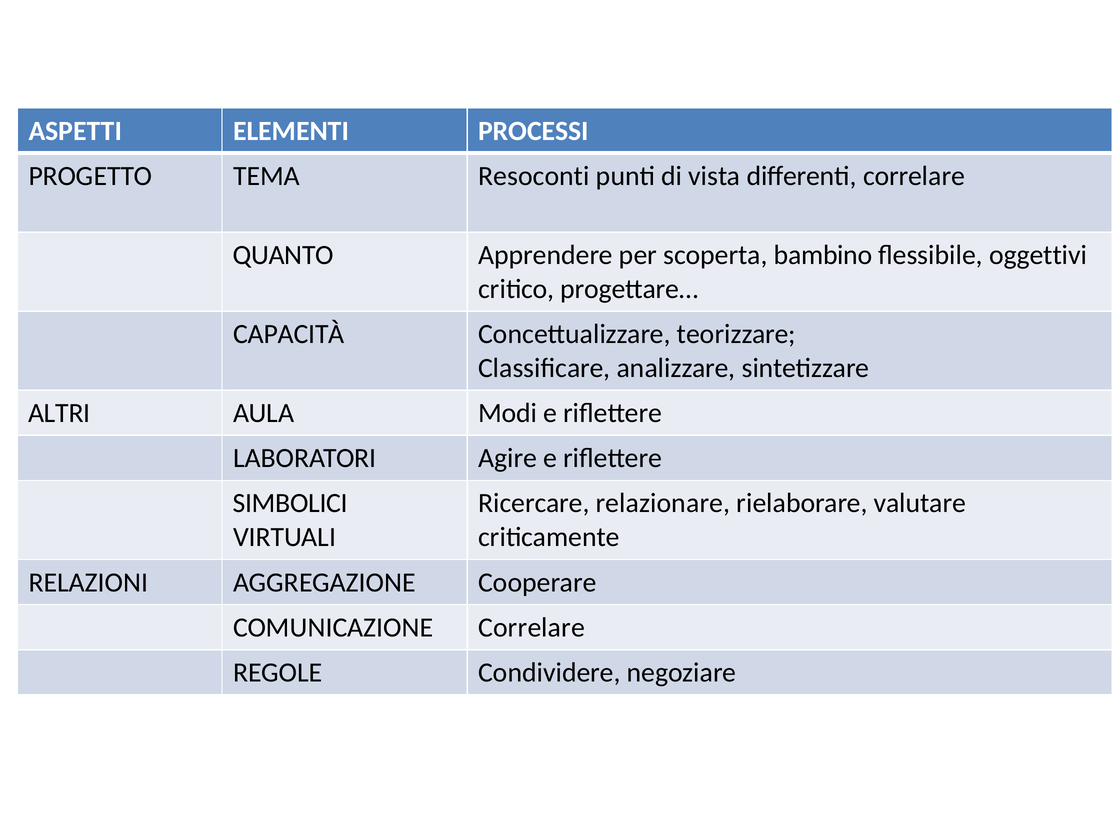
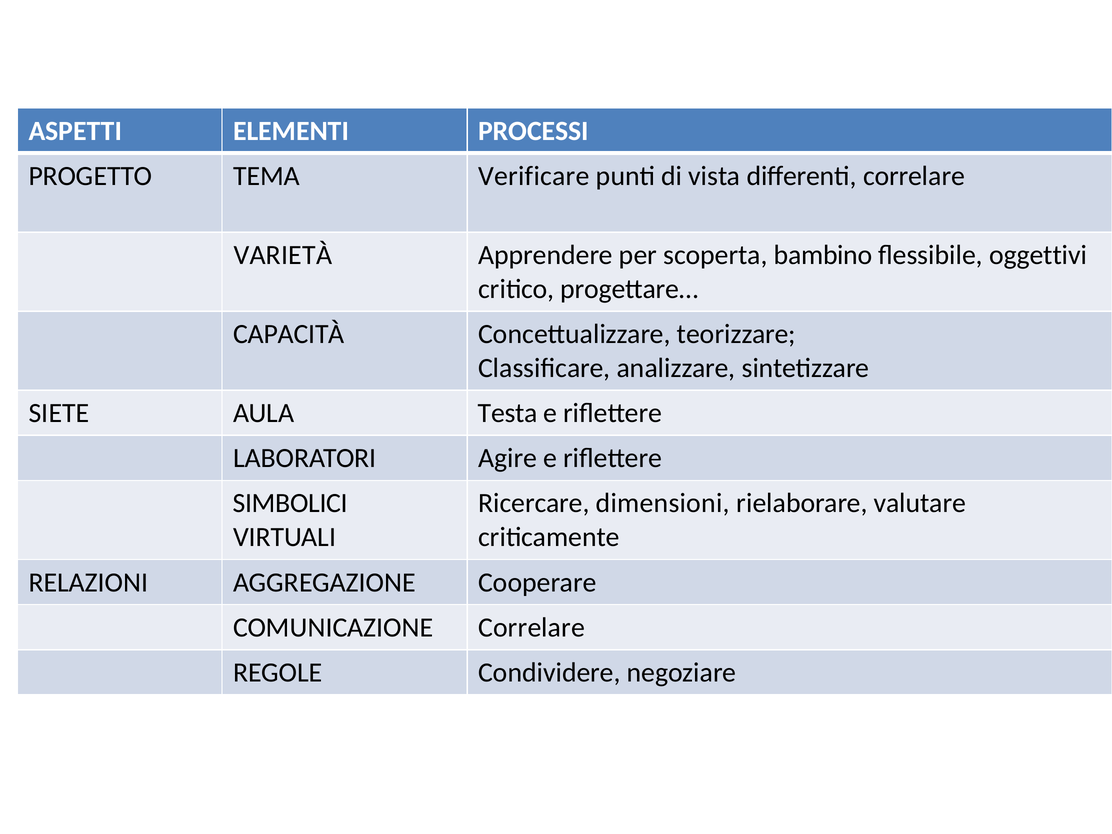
Resoconti: Resoconti -> Verificare (534, 176)
QUANTO: QUANTO -> VARIETÀ (283, 255)
ALTRI: ALTRI -> SIETE (59, 413)
Modi: Modi -> Testa (508, 413)
relazionare: relazionare -> dimensioni (663, 503)
